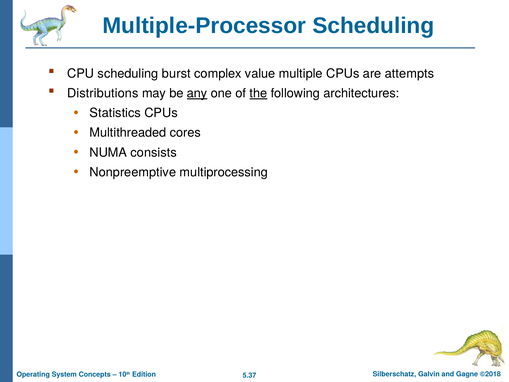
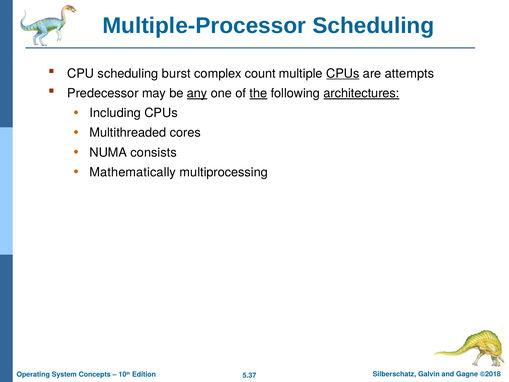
value: value -> count (260, 74)
CPUs underline: none -> present (343, 74)
Distributions: Distributions -> Predecessor (103, 93)
architectures underline: none -> present (362, 93)
Statistics: Statistics -> Including (115, 113)
Nonpreemptive: Nonpreemptive -> Mathematically (133, 172)
